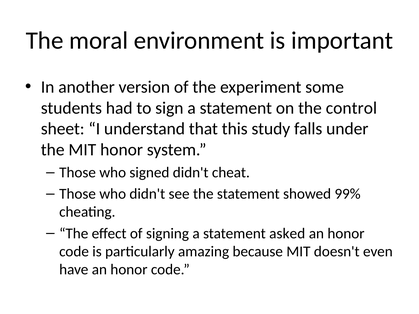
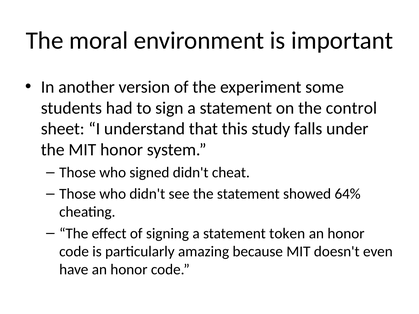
99%: 99% -> 64% (348, 194)
asked: asked -> token (287, 234)
